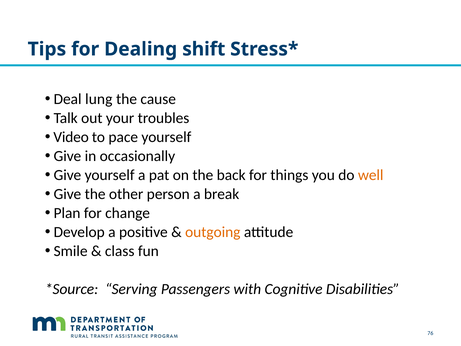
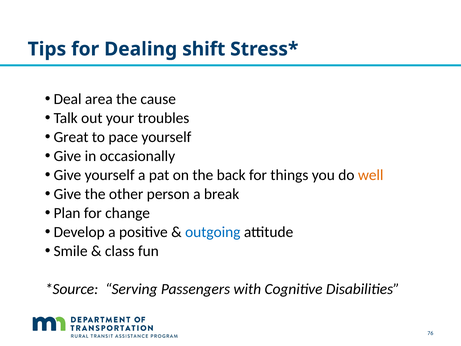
lung: lung -> area (99, 99)
Video: Video -> Great (71, 137)
outgoing colour: orange -> blue (213, 232)
